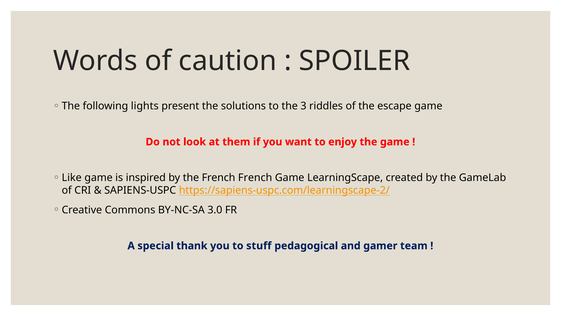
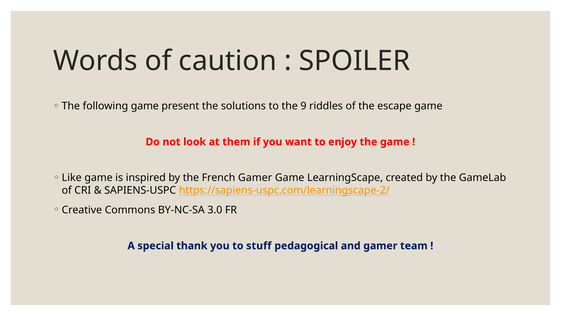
following lights: lights -> game (145, 106)
3: 3 -> 9 (303, 106)
French French: French -> Gamer (255, 177)
